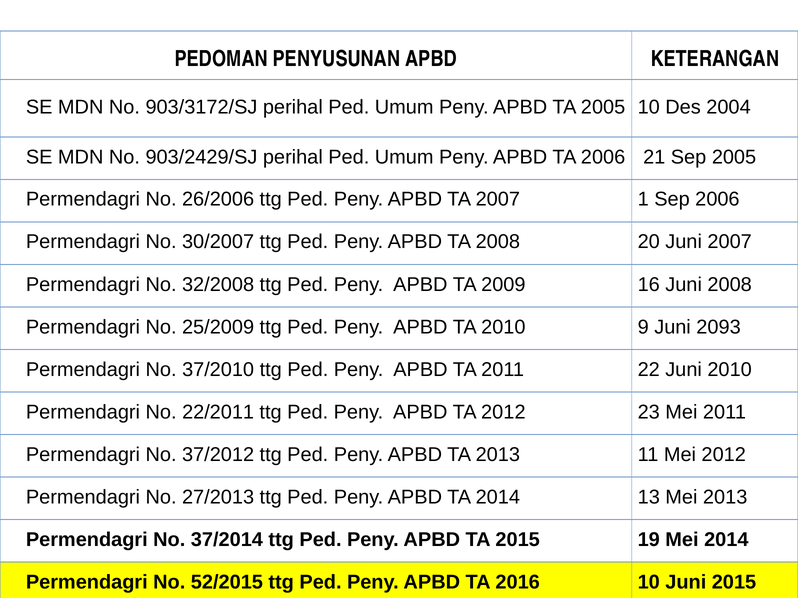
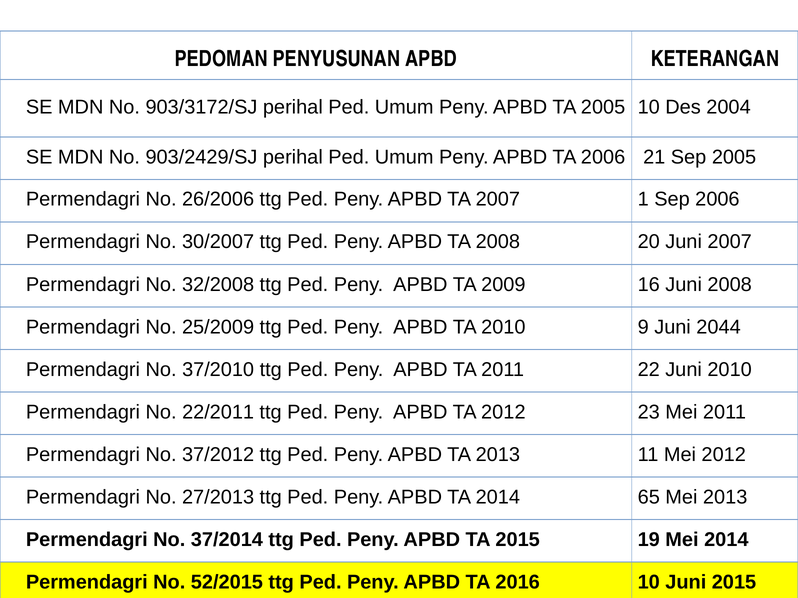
2093: 2093 -> 2044 (719, 327)
13: 13 -> 65 (649, 498)
